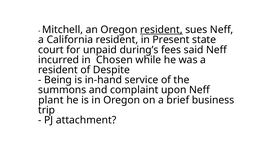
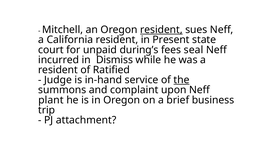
said: said -> seal (194, 50)
Chosen: Chosen -> Dismiss (114, 60)
Despite: Despite -> Ratified (111, 70)
Being: Being -> Judge (58, 80)
the underline: none -> present (182, 80)
